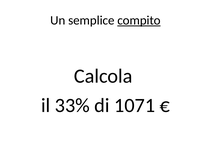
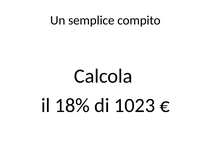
compito underline: present -> none (139, 20)
33%: 33% -> 18% (72, 106)
1071: 1071 -> 1023 (135, 106)
